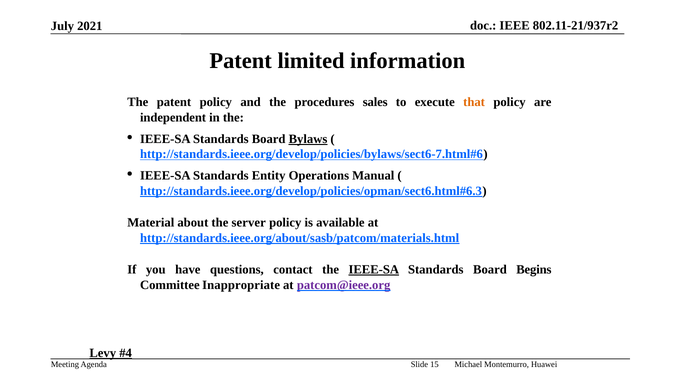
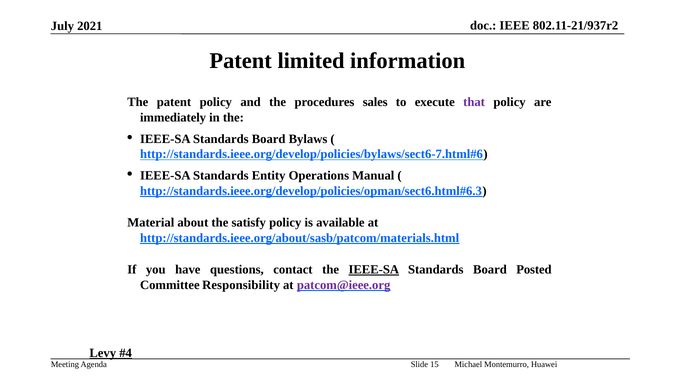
that colour: orange -> purple (474, 102)
independent: independent -> immediately (173, 117)
Bylaws underline: present -> none (308, 139)
server: server -> satisfy (249, 223)
Begins: Begins -> Posted (534, 269)
Inappropriate: Inappropriate -> Responsibility (241, 285)
